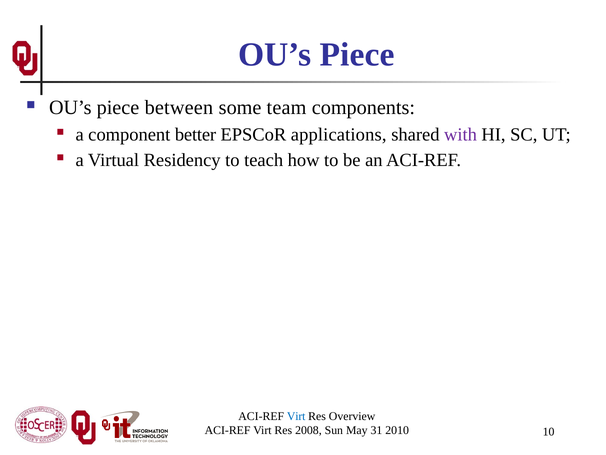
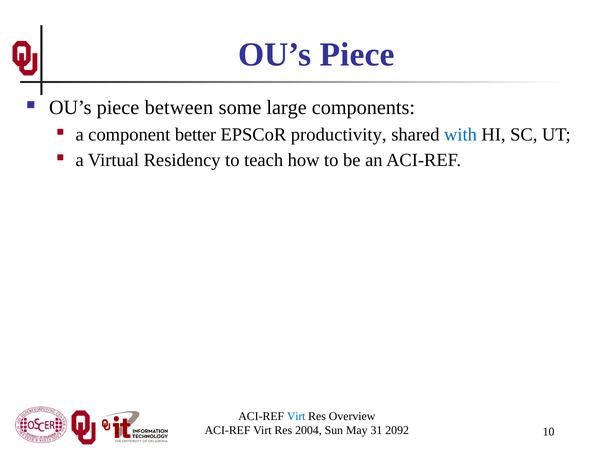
team: team -> large (287, 107)
applications: applications -> productivity (339, 134)
with colour: purple -> blue (460, 134)
2008: 2008 -> 2004 (308, 430)
2010: 2010 -> 2092 (397, 430)
